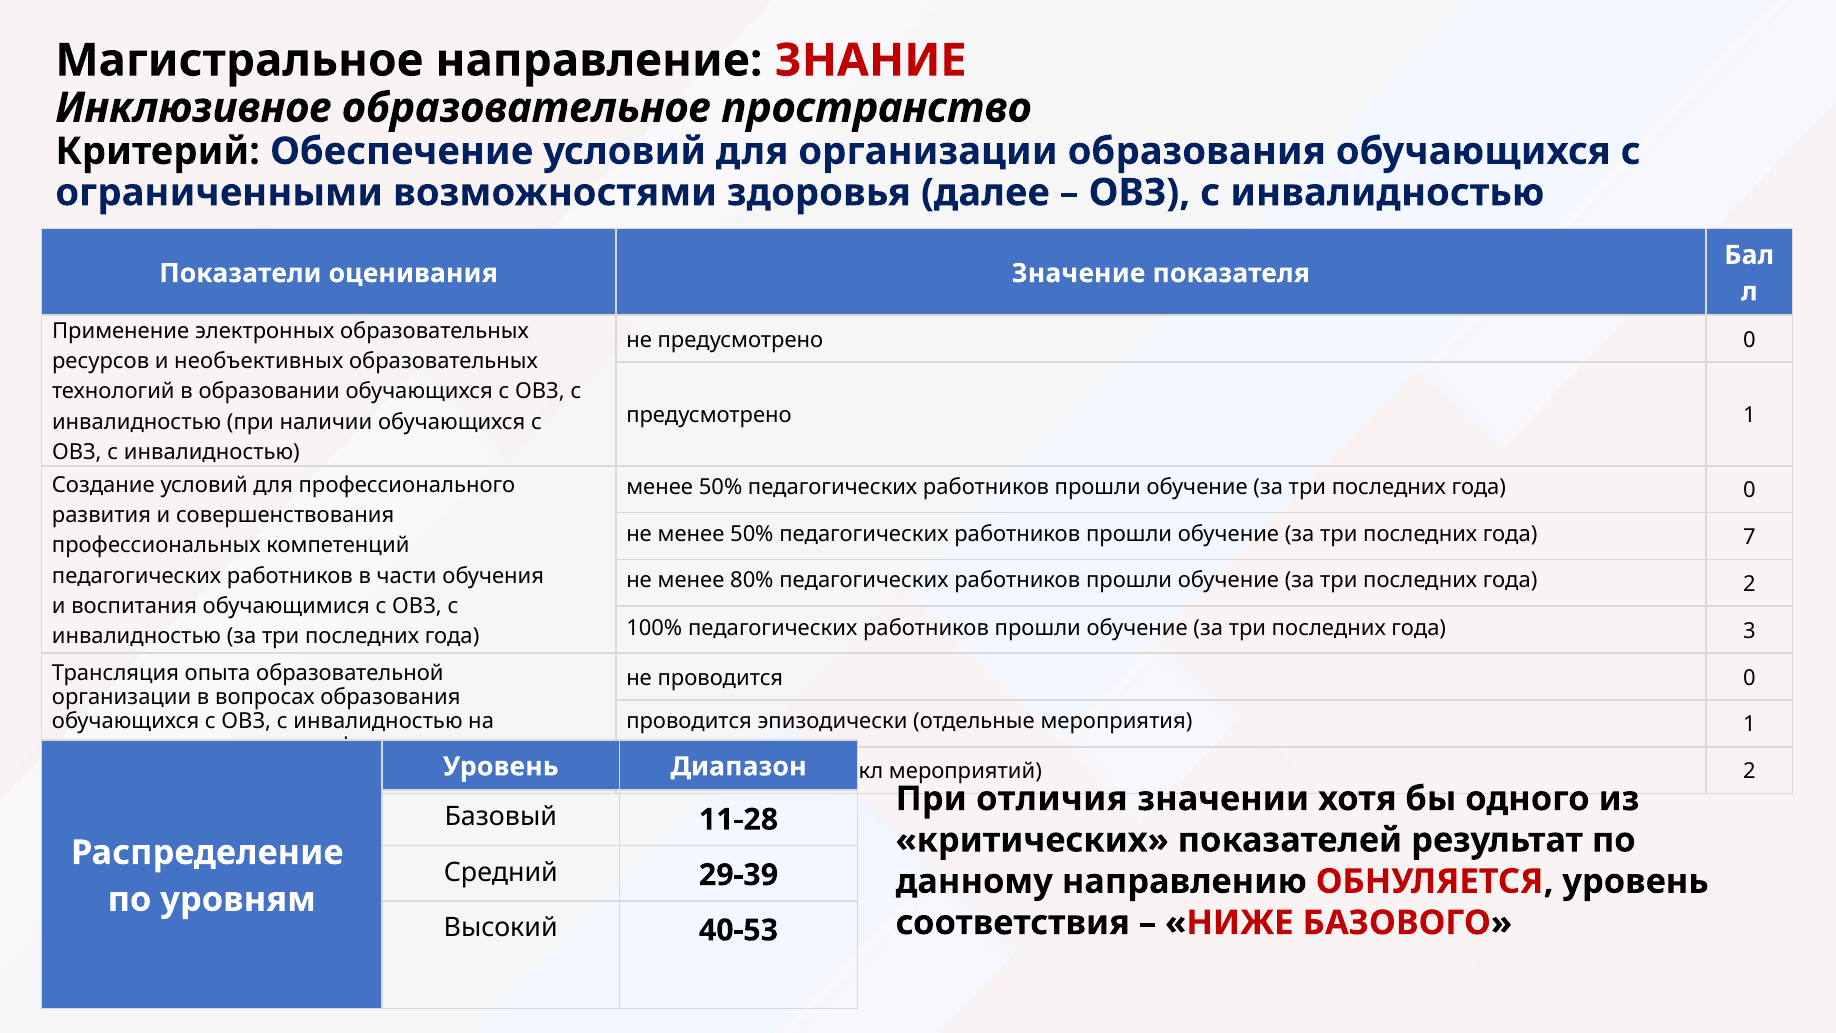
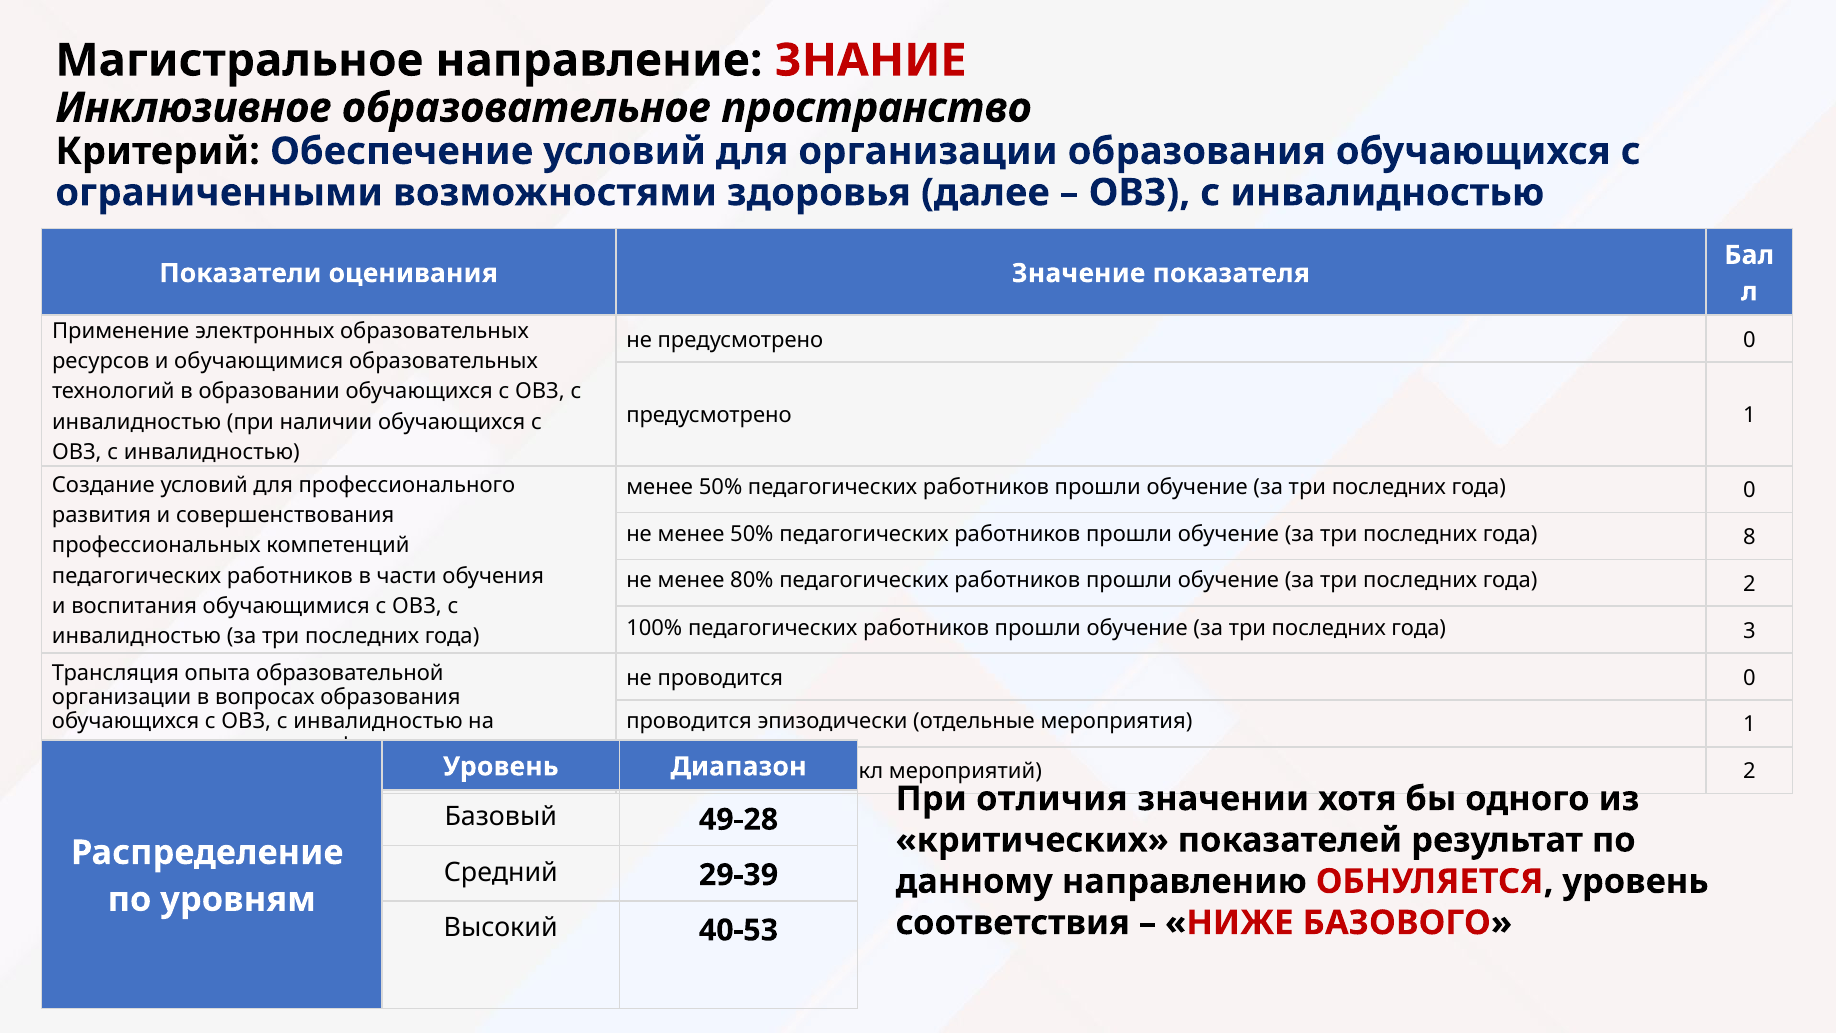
и необъективных: необъективных -> обучающимися (259, 362)
7: 7 -> 8 (1749, 537)
11-28: 11-28 -> 49-28 (739, 819)
